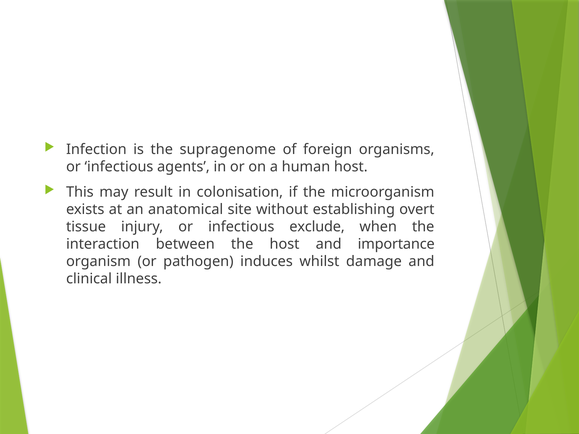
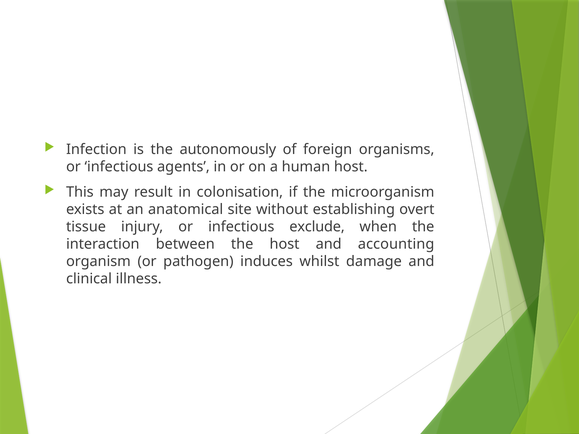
supragenome: supragenome -> autonomously (228, 149)
importance: importance -> accounting (396, 244)
